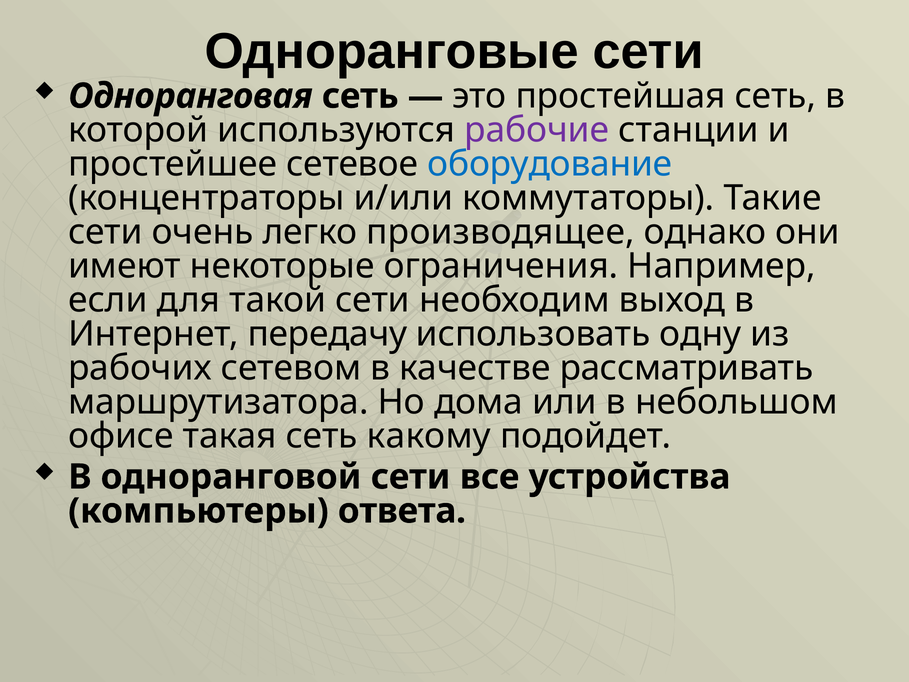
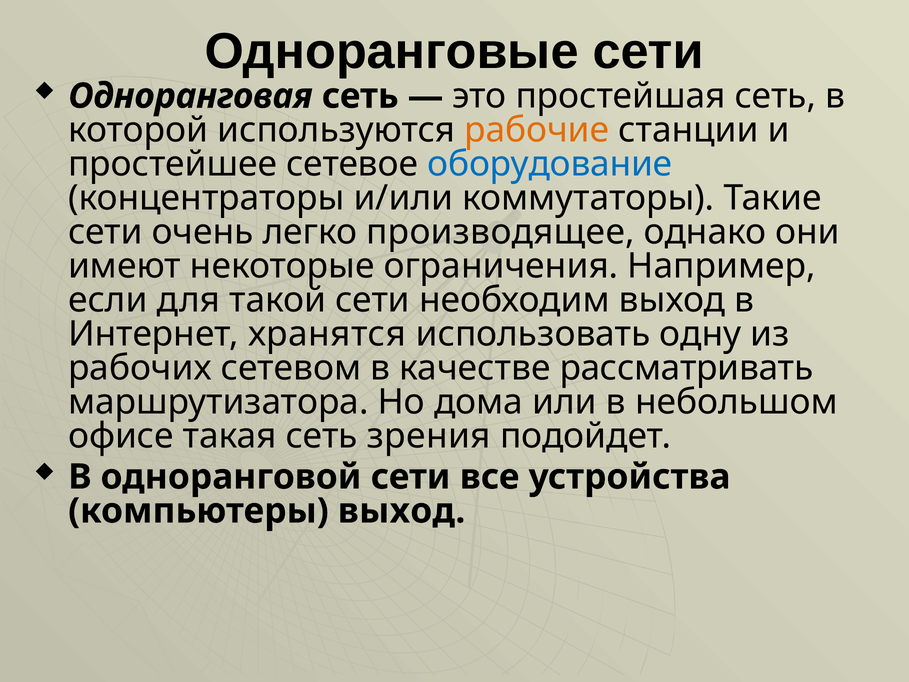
рабочие colour: purple -> orange (537, 130)
передачу: передачу -> хранятся (327, 334)
какому: какому -> зрения (429, 436)
компьютеры ответа: ответа -> выход (402, 511)
